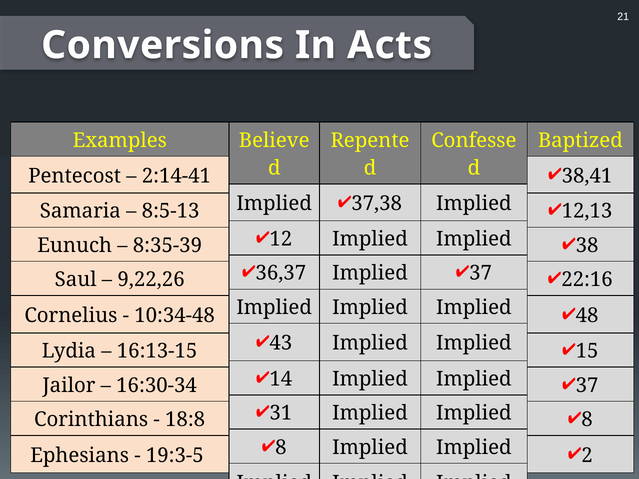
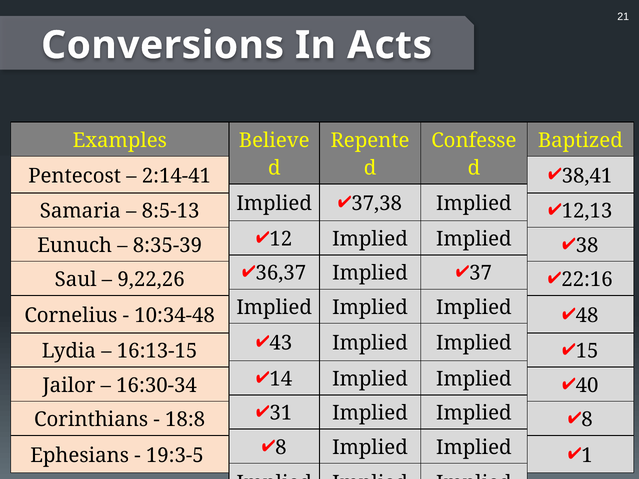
37: 37 -> 40 (587, 386)
2: 2 -> 1 (587, 456)
